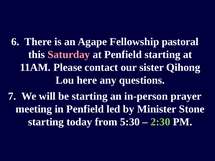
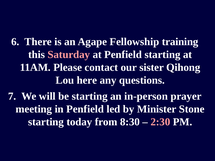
pastoral: pastoral -> training (180, 42)
5:30: 5:30 -> 8:30 (130, 122)
2:30 colour: light green -> pink (160, 122)
